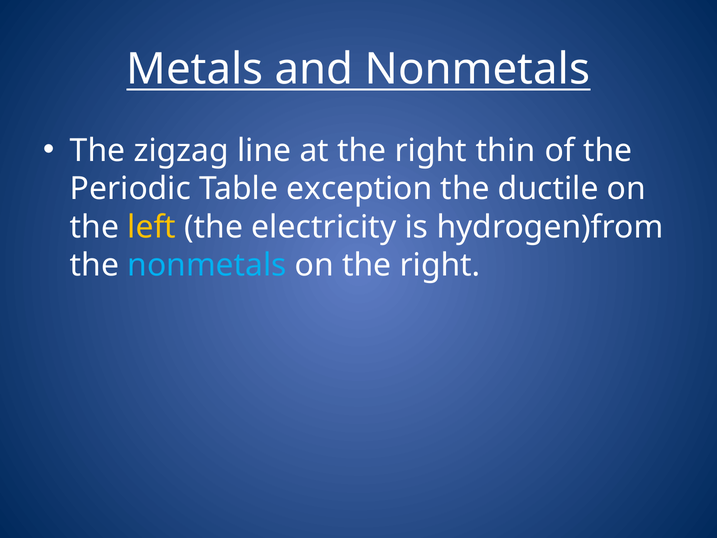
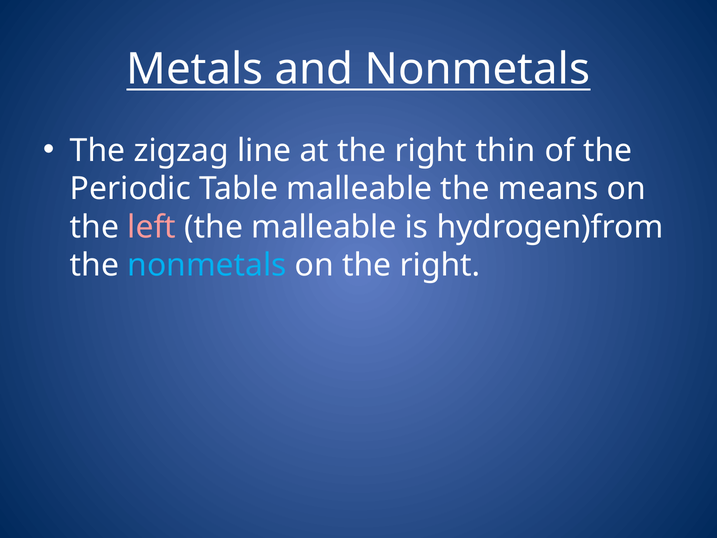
Table exception: exception -> malleable (359, 189)
ductile: ductile -> means (548, 189)
left colour: yellow -> pink (152, 227)
the electricity: electricity -> malleable (324, 227)
